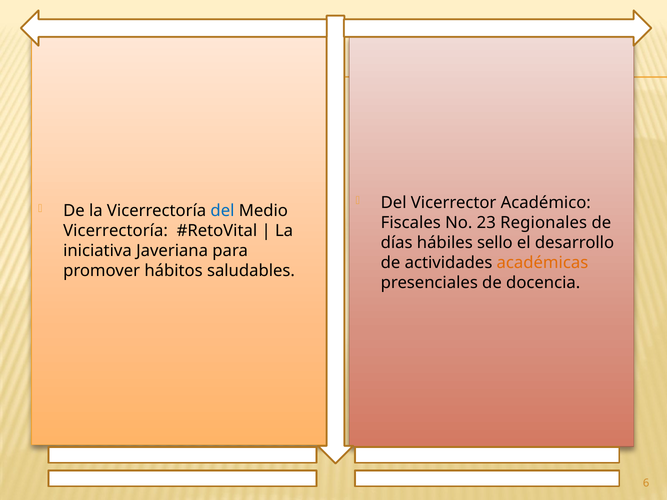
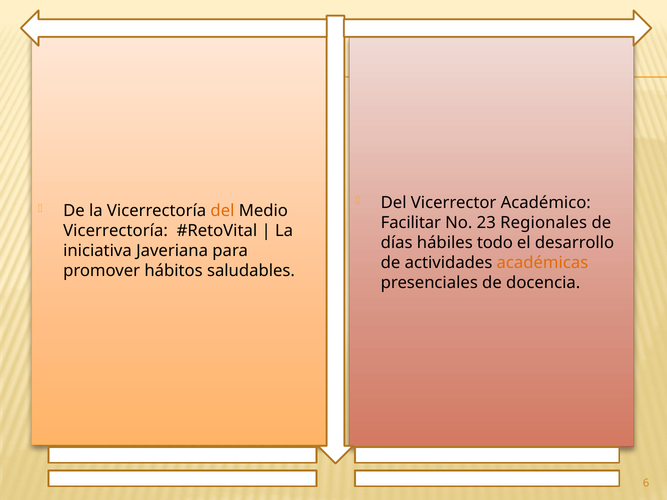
del colour: blue -> orange (222, 211)
Fiscales: Fiscales -> Facilitar (411, 223)
sello: sello -> todo (495, 243)
